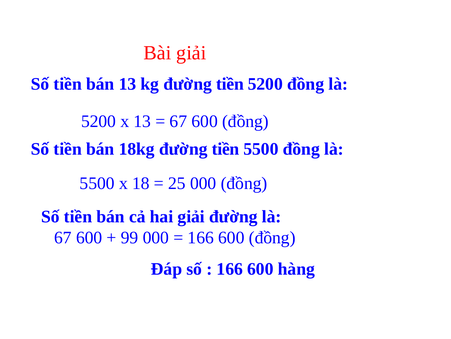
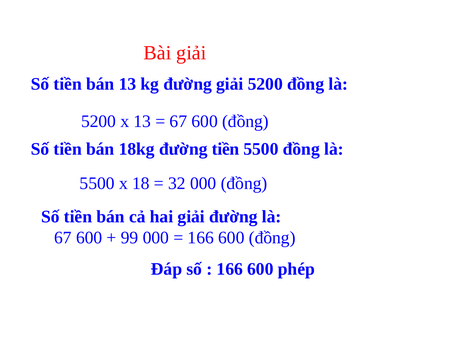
kg đường tiền: tiền -> giải (230, 84)
25: 25 -> 32 (177, 183)
hàng: hàng -> phép (296, 268)
